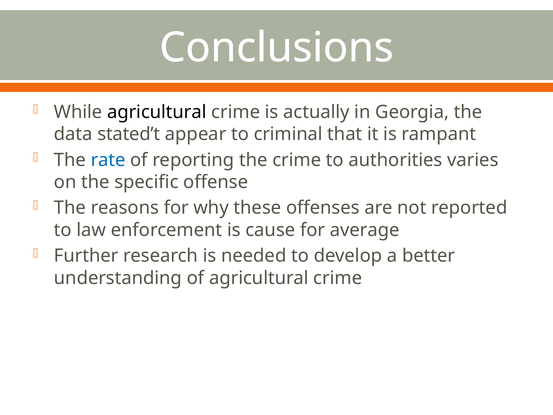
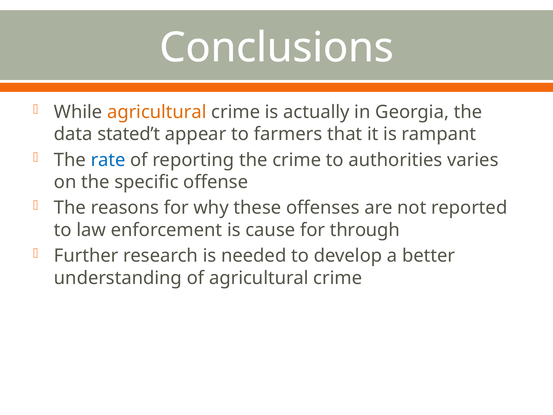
agricultural colour: black -> orange (157, 112)
criminal: criminal -> farmers (288, 134)
average: average -> through (365, 230)
